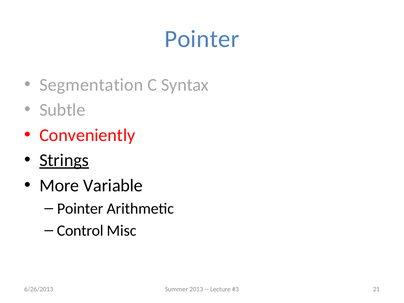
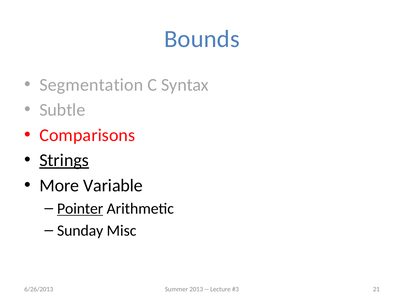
Pointer: Pointer -> Bounds (202, 39)
Conveniently: Conveniently -> Comparisons (87, 135)
Pointer underline: none -> present (80, 209)
Control: Control -> Sunday (80, 231)
